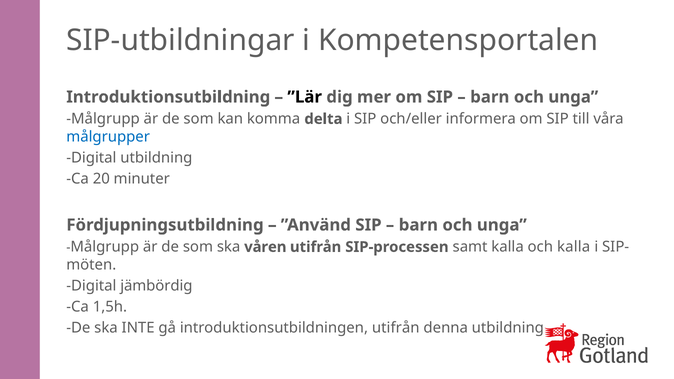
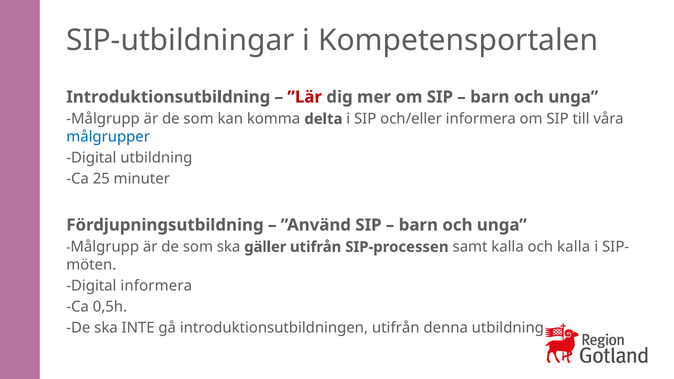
”Lär colour: black -> red (305, 97)
20: 20 -> 25 (101, 179)
våren: våren -> gäller (265, 247)
Digital jämbördig: jämbördig -> informera (156, 286)
1,5h: 1,5h -> 0,5h (110, 307)
